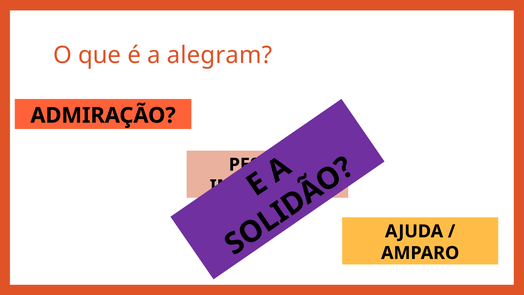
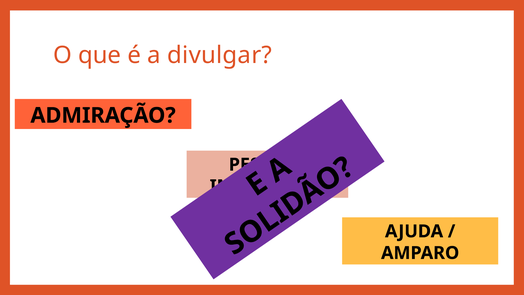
alegram: alegram -> divulgar (220, 55)
